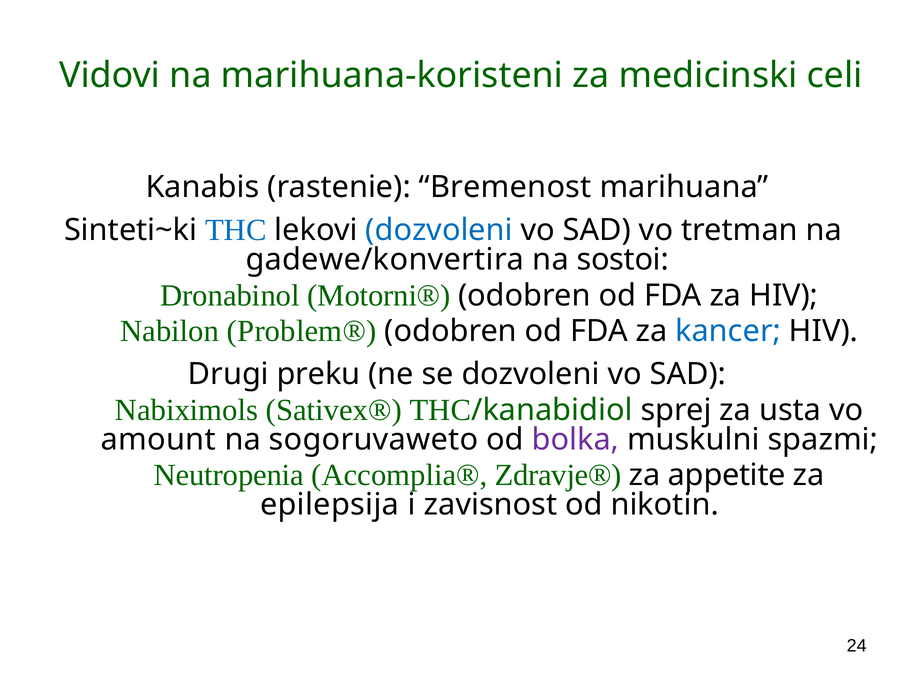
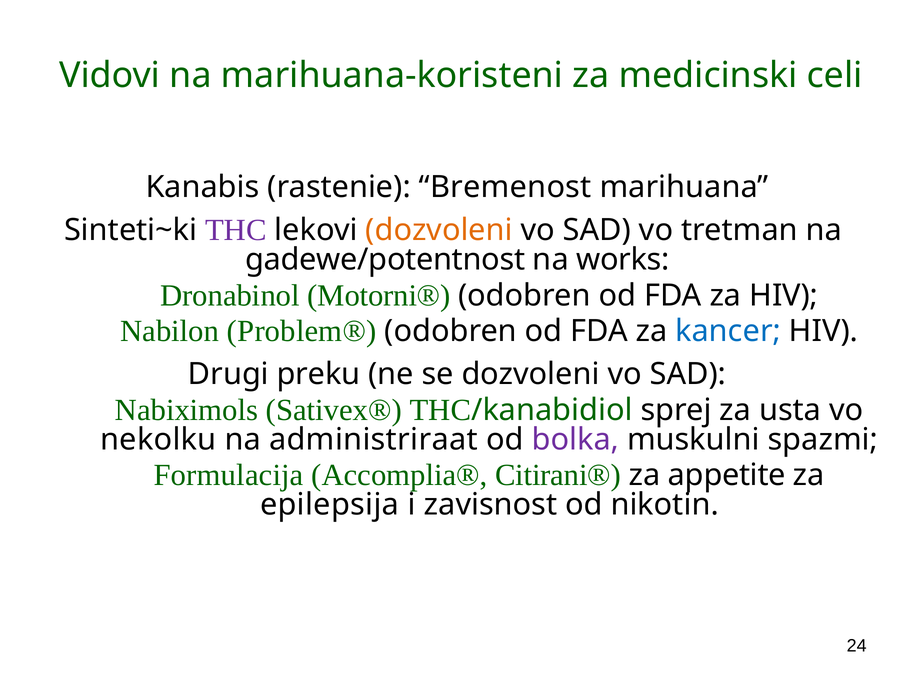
THC colour: blue -> purple (236, 230)
dozvoleni colour: blue -> orange (439, 230)
gadewe/konvertira: gadewe/konvertira -> gadewe/potentnost (385, 260)
sostoi: sostoi -> works (623, 260)
amount: amount -> nekolku (158, 440)
sogoruvaweto: sogoruvaweto -> administriraat (373, 440)
Neutropenia: Neutropenia -> Formulacija (229, 475)
Zdravje®: Zdravje® -> Citirani® (558, 475)
